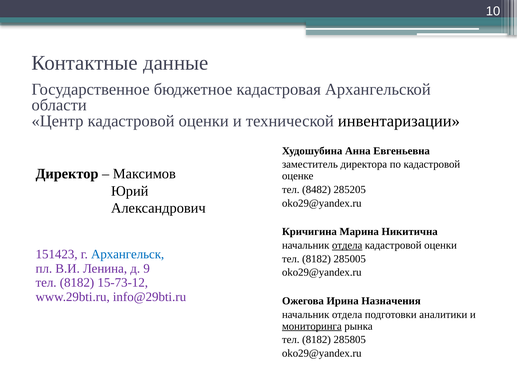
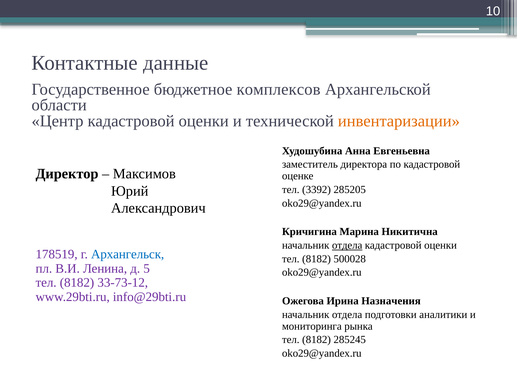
кадастровая: кадастровая -> комплексов (279, 89)
инвентаризации colour: black -> orange (399, 121)
8482: 8482 -> 3392 (317, 190)
151423: 151423 -> 178519 (57, 254)
285005: 285005 -> 500028 (350, 259)
9: 9 -> 5 (147, 268)
15-73-12: 15-73-12 -> 33-73-12 (123, 283)
мониторинга underline: present -> none (312, 326)
285805: 285805 -> 285245 (350, 339)
